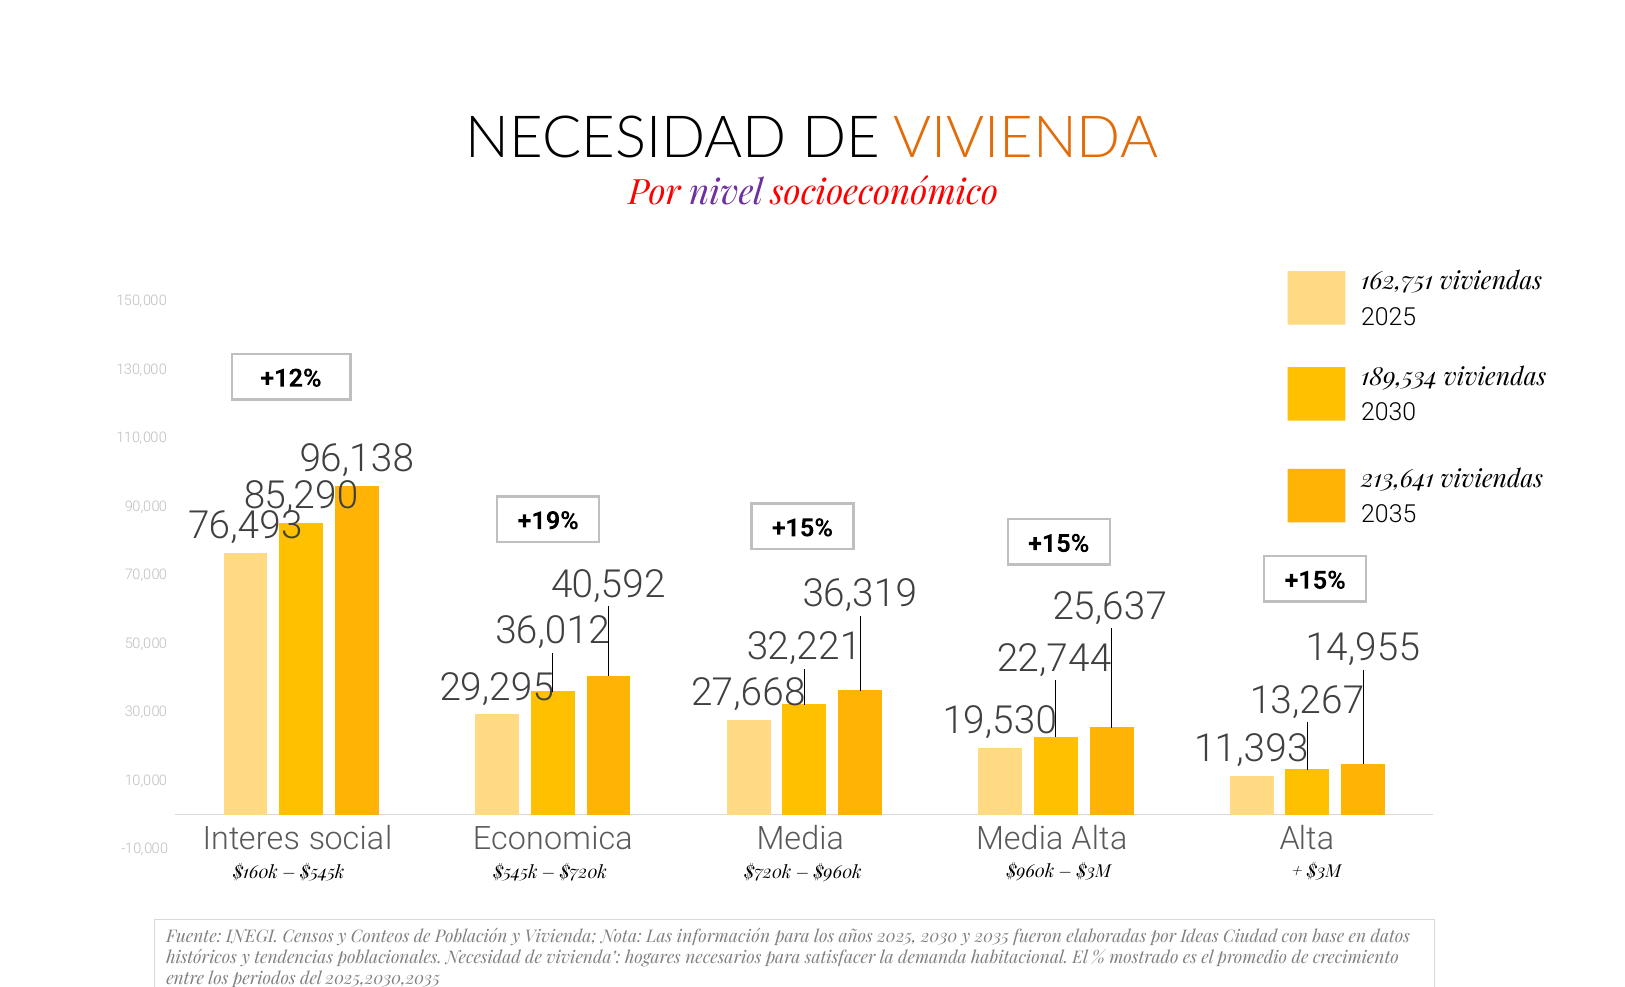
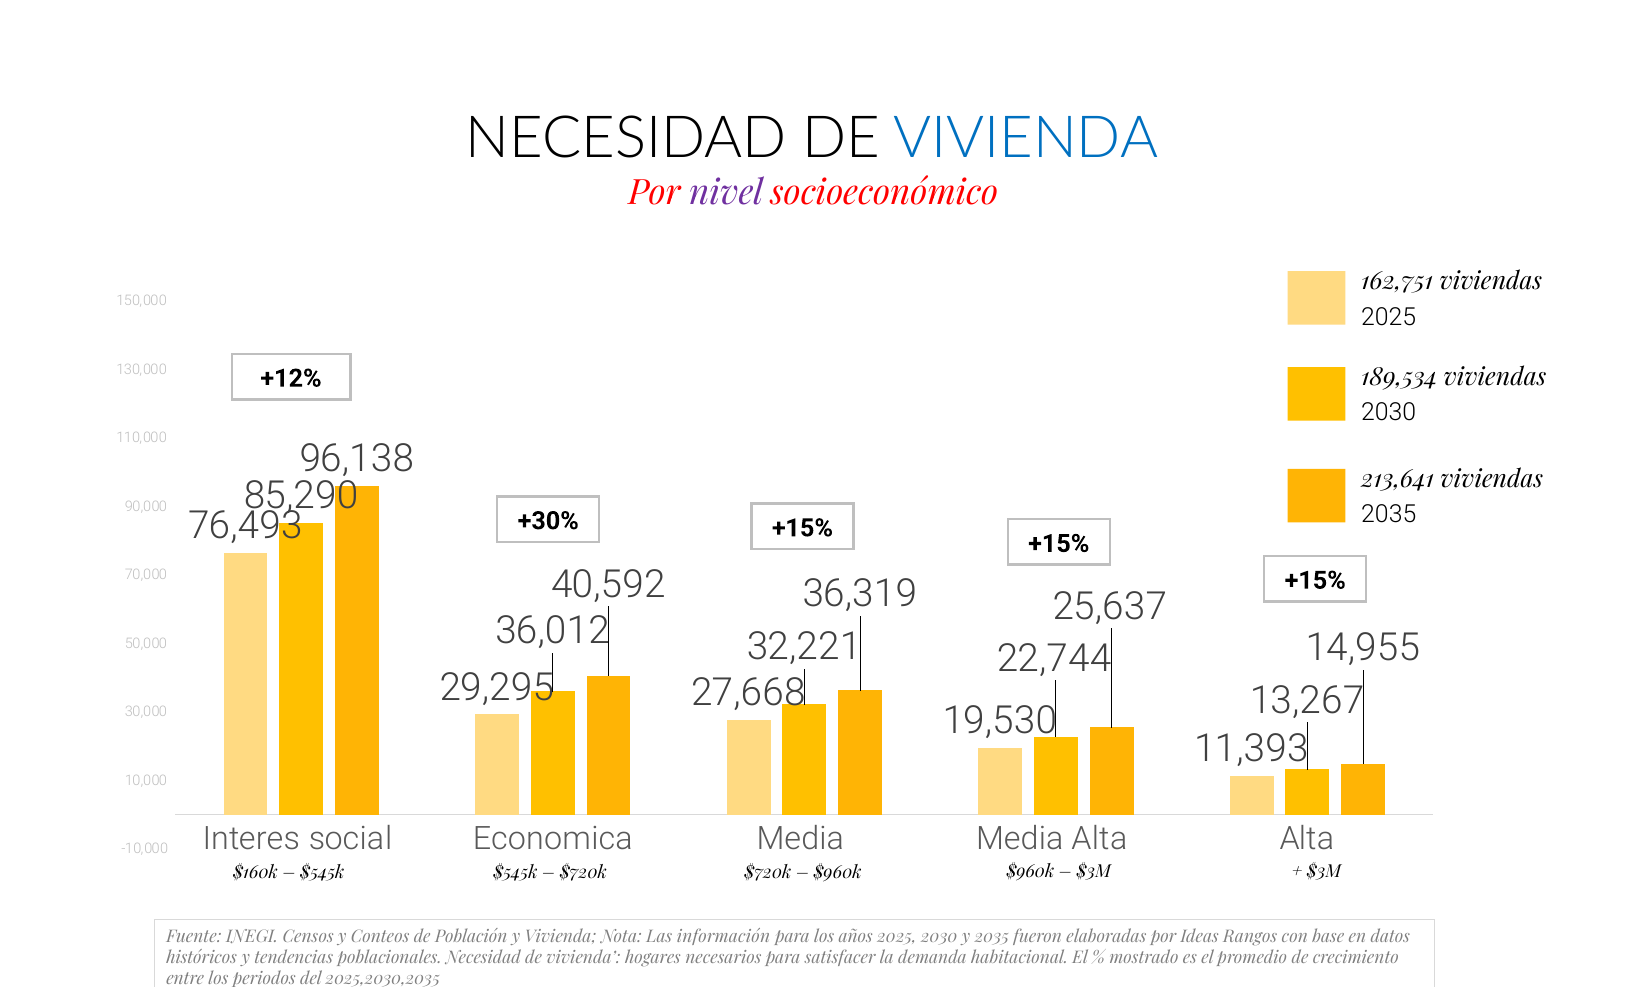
VIVIENDA colour: orange -> blue (1026, 138)
+19%: +19% -> +30% (548, 521)
Ciudad: Ciudad -> Rangos (1250, 936)
